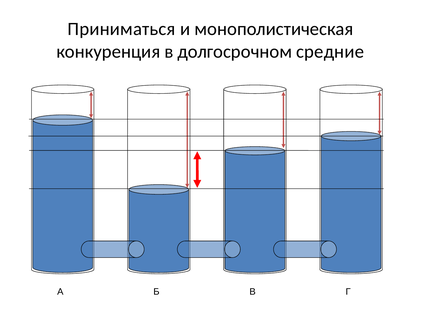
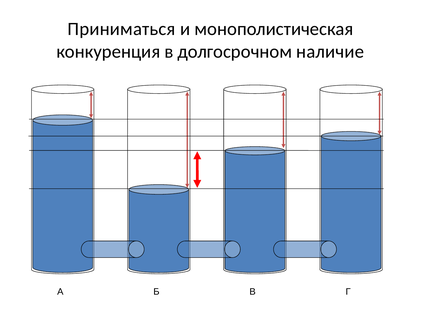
средние: средние -> наличие (330, 51)
